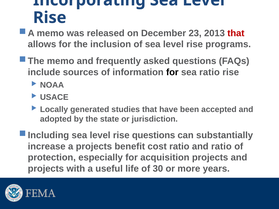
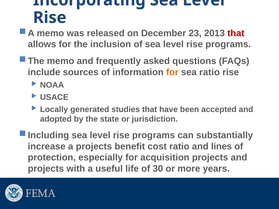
for colour: black -> orange (172, 72)
questions: questions -> programs (154, 135)
and ratio: ratio -> lines (221, 147)
